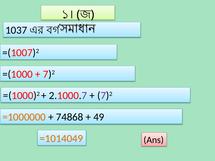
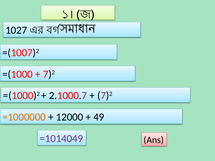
1037: 1037 -> 1027 (16, 30)
74868: 74868 -> 12000 (70, 117)
=1014049 colour: orange -> purple (61, 139)
